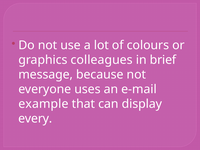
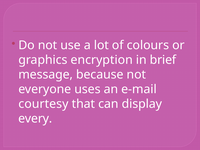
colleagues: colleagues -> encryption (102, 60)
example: example -> courtesy (43, 104)
